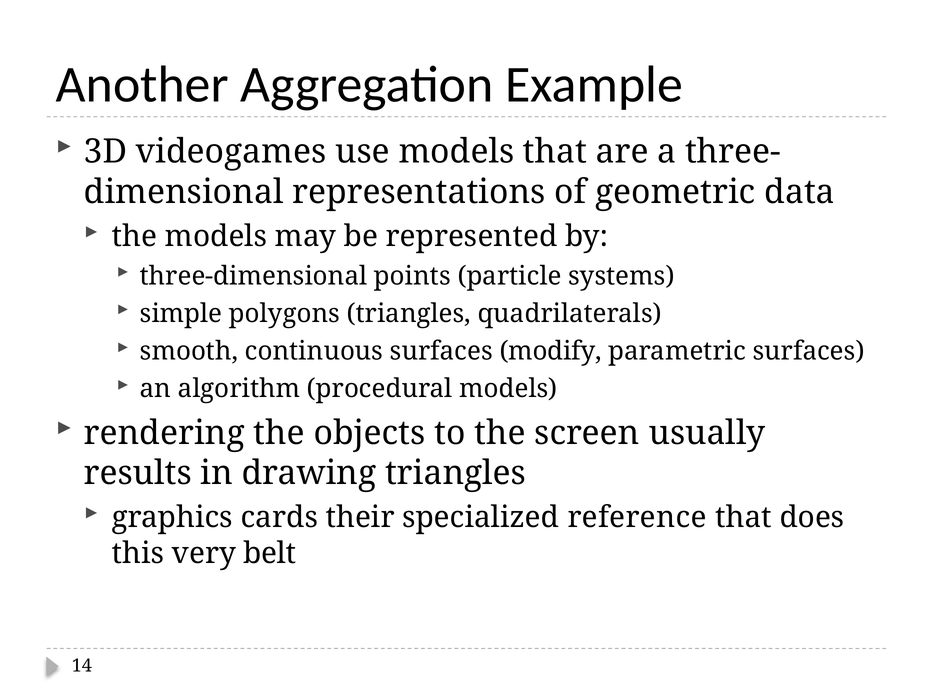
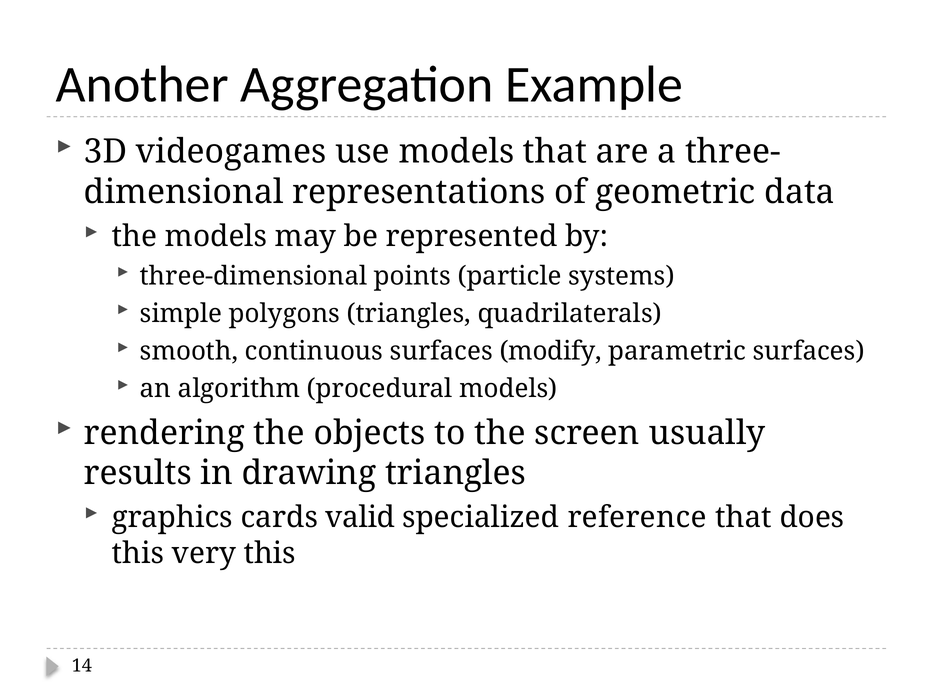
their: their -> valid (360, 517)
very belt: belt -> this (270, 553)
